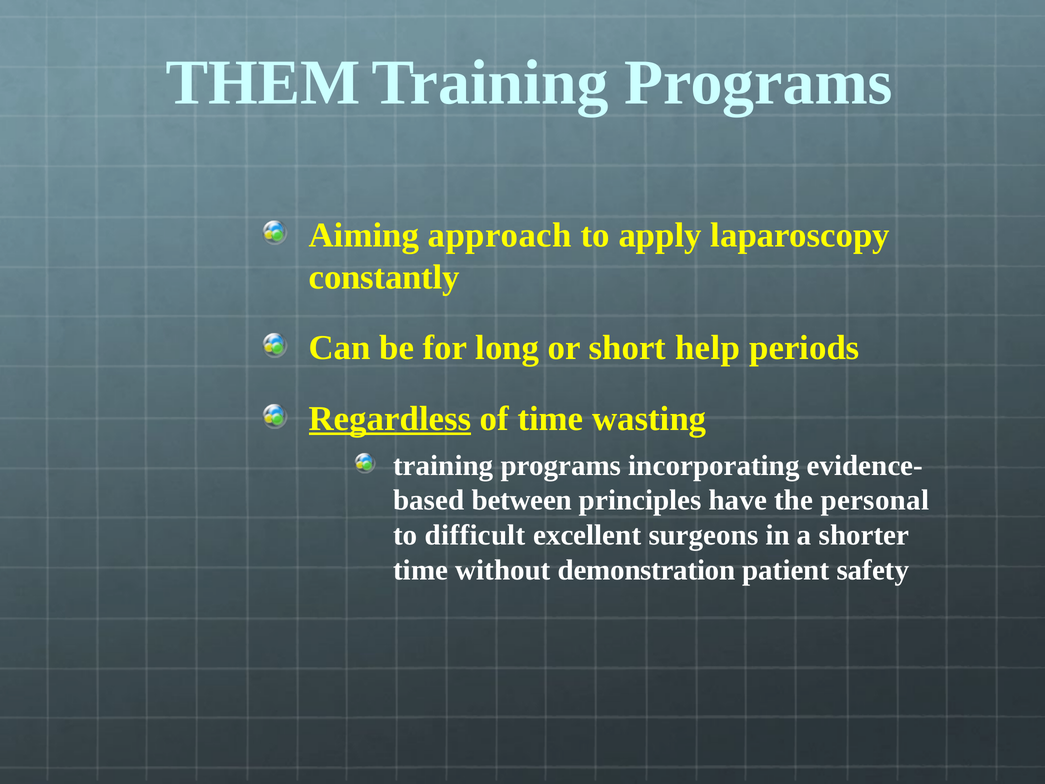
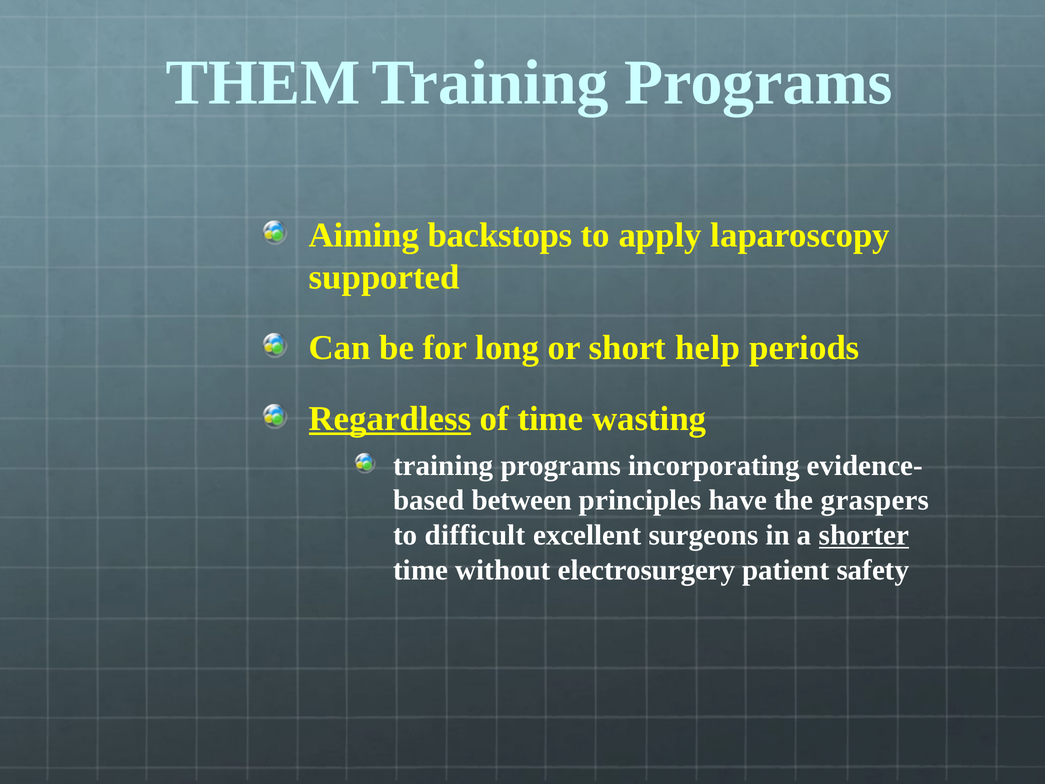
approach: approach -> backstops (500, 235)
constantly: constantly -> supported (384, 277)
personal: personal -> graspers (875, 500)
shorter underline: none -> present (864, 535)
demonstration: demonstration -> electrosurgery (647, 570)
